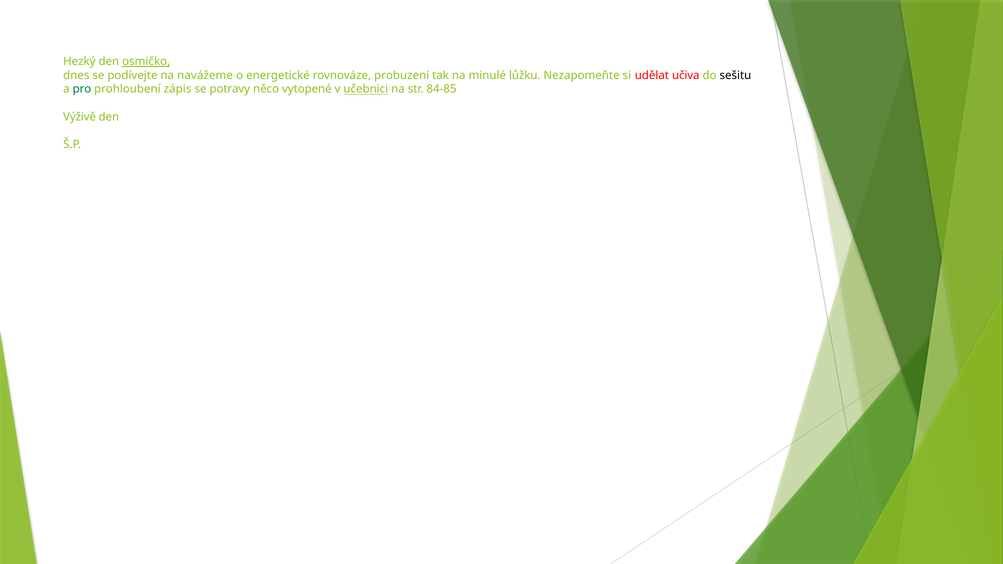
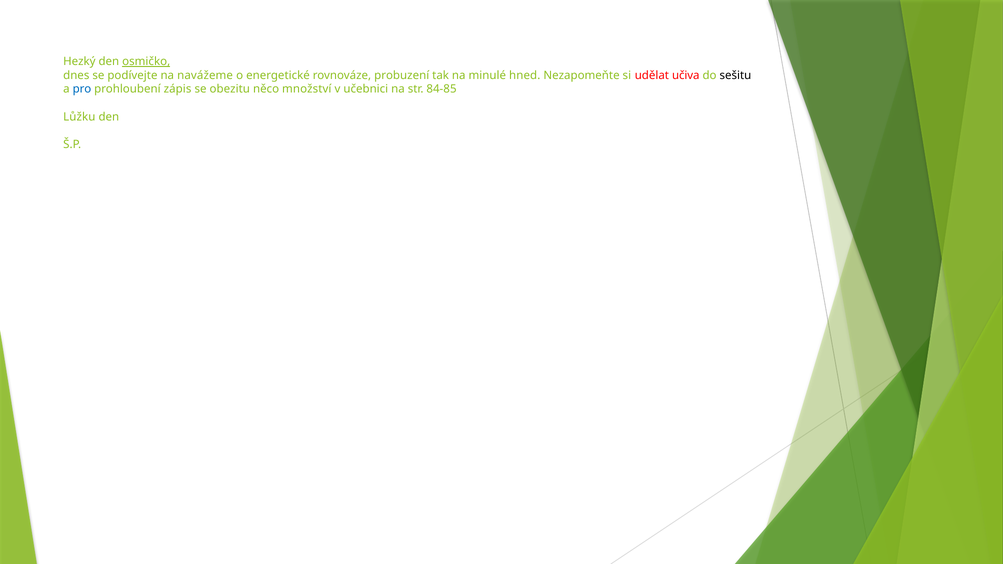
lůžku: lůžku -> hned (525, 75)
pro colour: green -> blue (82, 89)
potravy: potravy -> obezitu (230, 89)
vytopené: vytopené -> množství (307, 89)
učebnici underline: present -> none (366, 89)
Výživě: Výživě -> Lůžku (79, 117)
